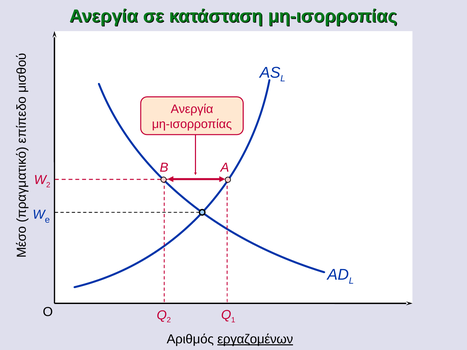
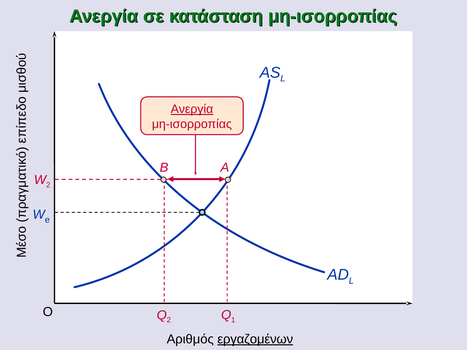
Ανεργία underline: none -> present (192, 109)
